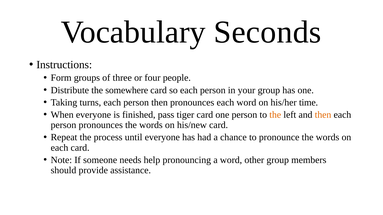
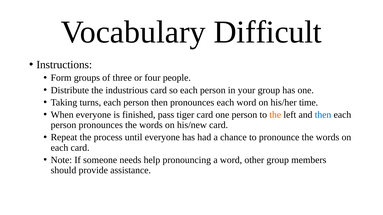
Seconds: Seconds -> Difficult (268, 32)
somewhere: somewhere -> industrious (127, 90)
then colour: orange -> blue (323, 115)
